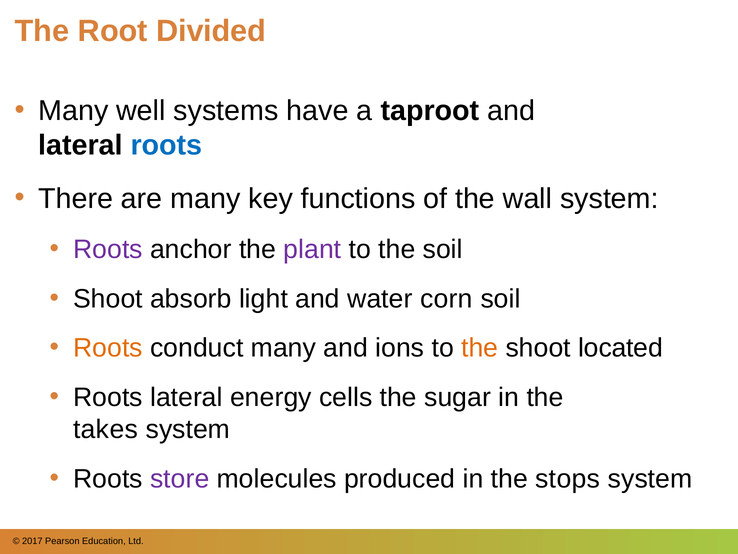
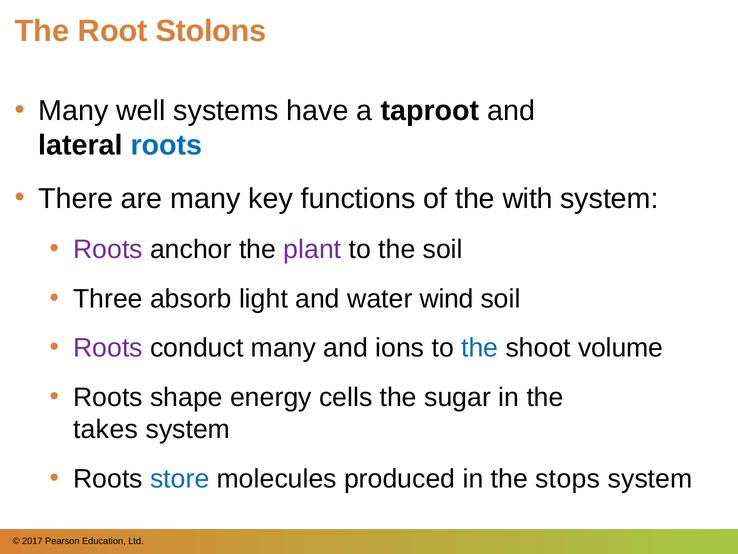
Divided: Divided -> Stolons (211, 31)
wall: wall -> with (528, 198)
Shoot: Shoot -> Three (108, 298)
corn: corn -> wind (447, 298)
Roots colour: orange -> purple (108, 348)
the colour: orange -> blue (480, 348)
located: located -> volume (621, 348)
Roots lateral: lateral -> shape (186, 397)
store colour: purple -> blue (180, 478)
